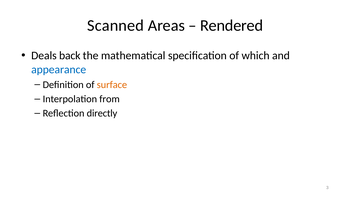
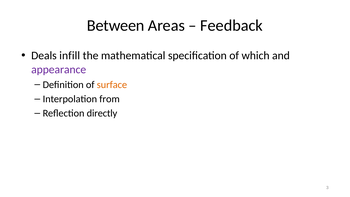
Scanned: Scanned -> Between (116, 25)
Rendered: Rendered -> Feedback (231, 25)
back: back -> infill (70, 56)
appearance colour: blue -> purple (59, 70)
